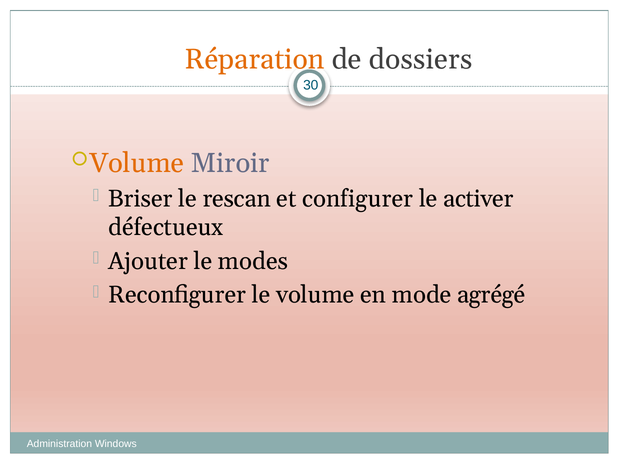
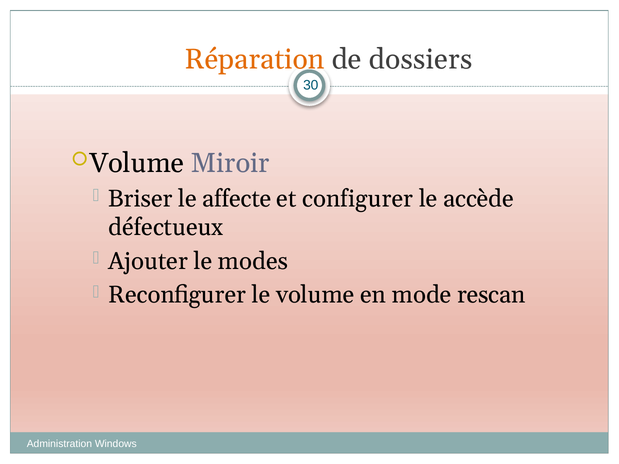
Volume colour: orange -> black (137, 163)
rescan: rescan -> affecte (237, 199)
activer: activer -> accède (478, 199)
agrégé: agrégé -> rescan (491, 295)
